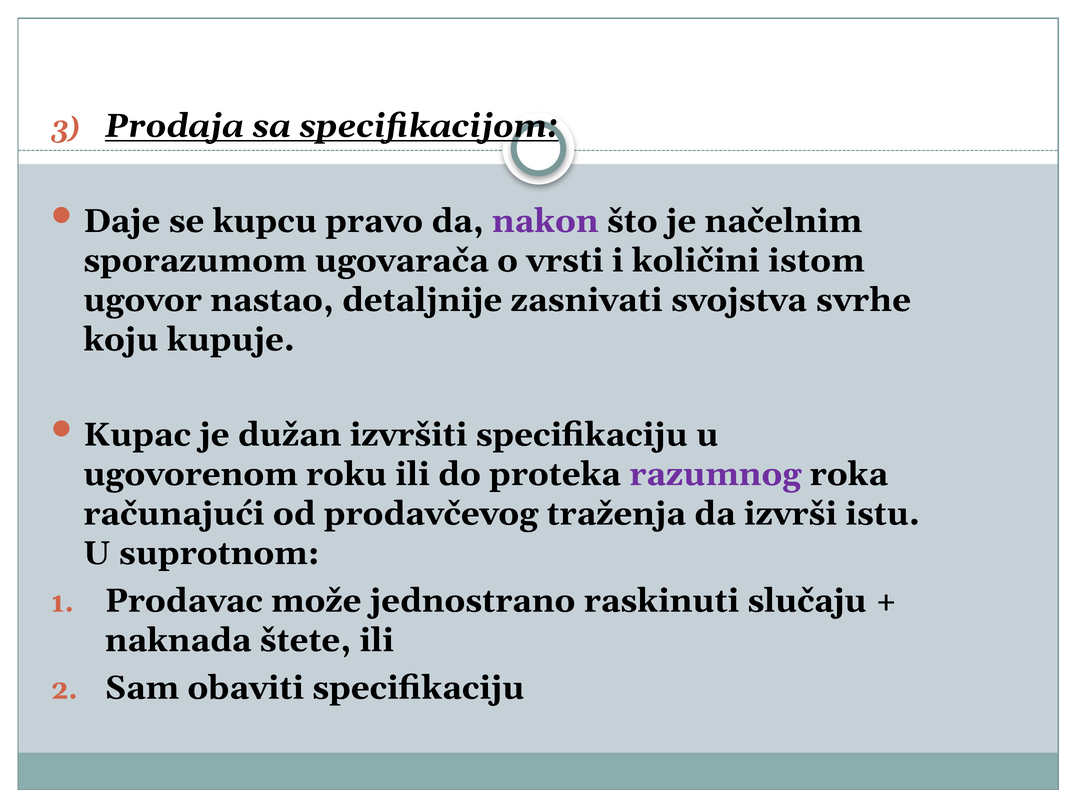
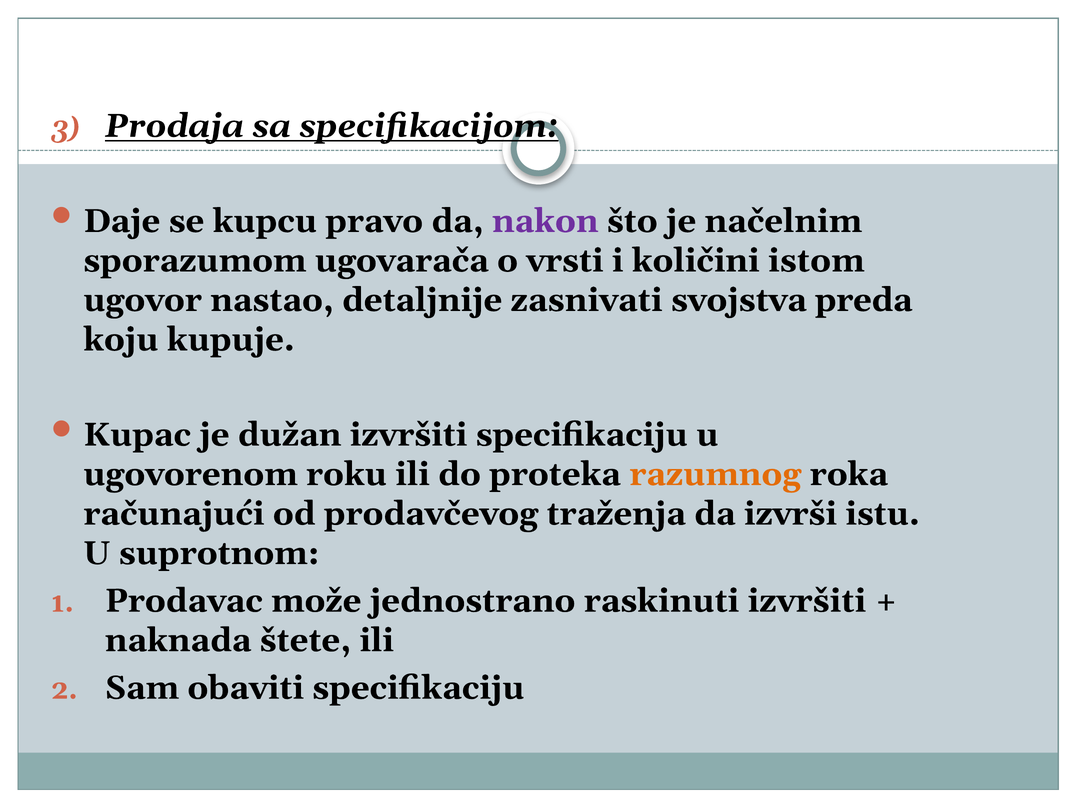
svrhe: svrhe -> preda (864, 300)
razumnog colour: purple -> orange (715, 474)
raskinuti slučaju: slučaju -> izvršiti (807, 601)
